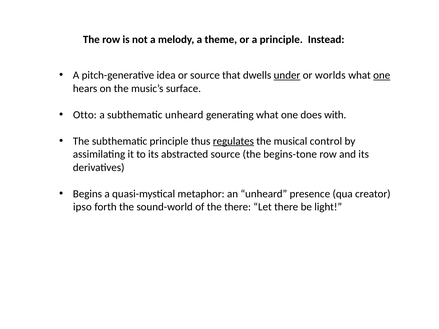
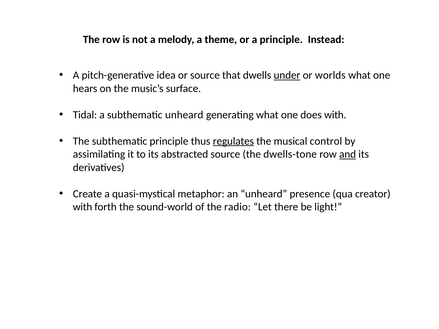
one underline: present -> none (382, 75)
Otto: Otto -> Tidal (85, 115)
begins-tone: begins-tone -> dwells-tone (290, 154)
and underline: none -> present (348, 154)
Begins: Begins -> Create (87, 194)
ipso: ipso -> with (82, 207)
the there: there -> radio (238, 207)
